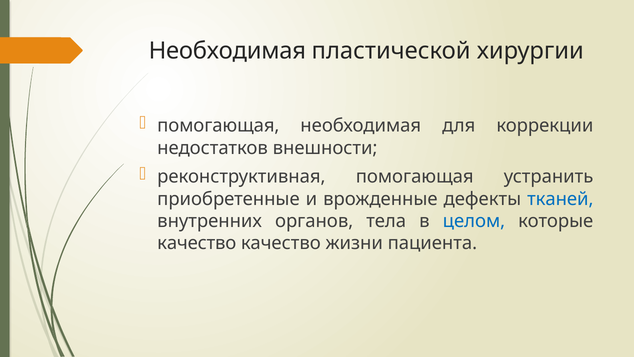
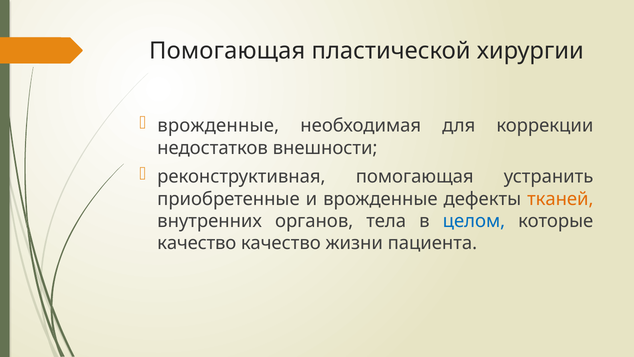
Необходимая: Необходимая -> Помогающая (227, 51)
помогающая: помогающая -> врожденные (218, 126)
тканей colour: blue -> orange (560, 199)
